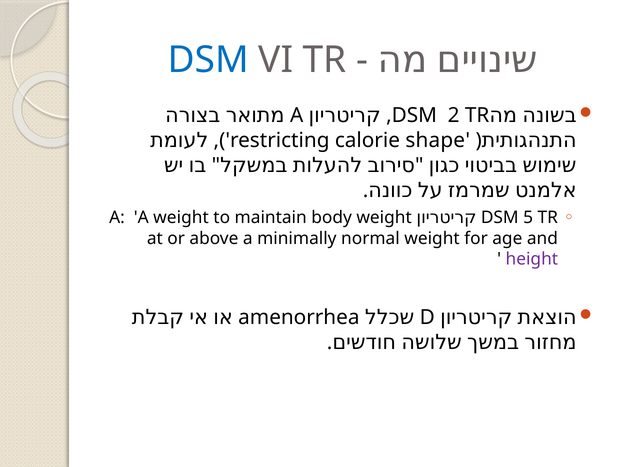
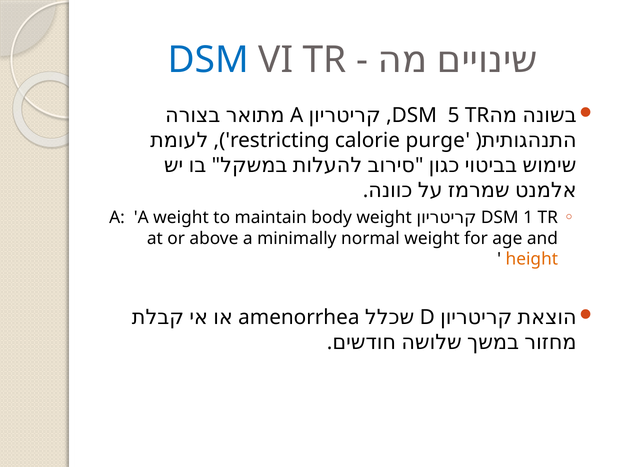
2: 2 -> 5 (454, 115)
shape: shape -> purge (435, 140)
5: 5 -> 1 (528, 217)
height colour: purple -> orange (532, 259)
